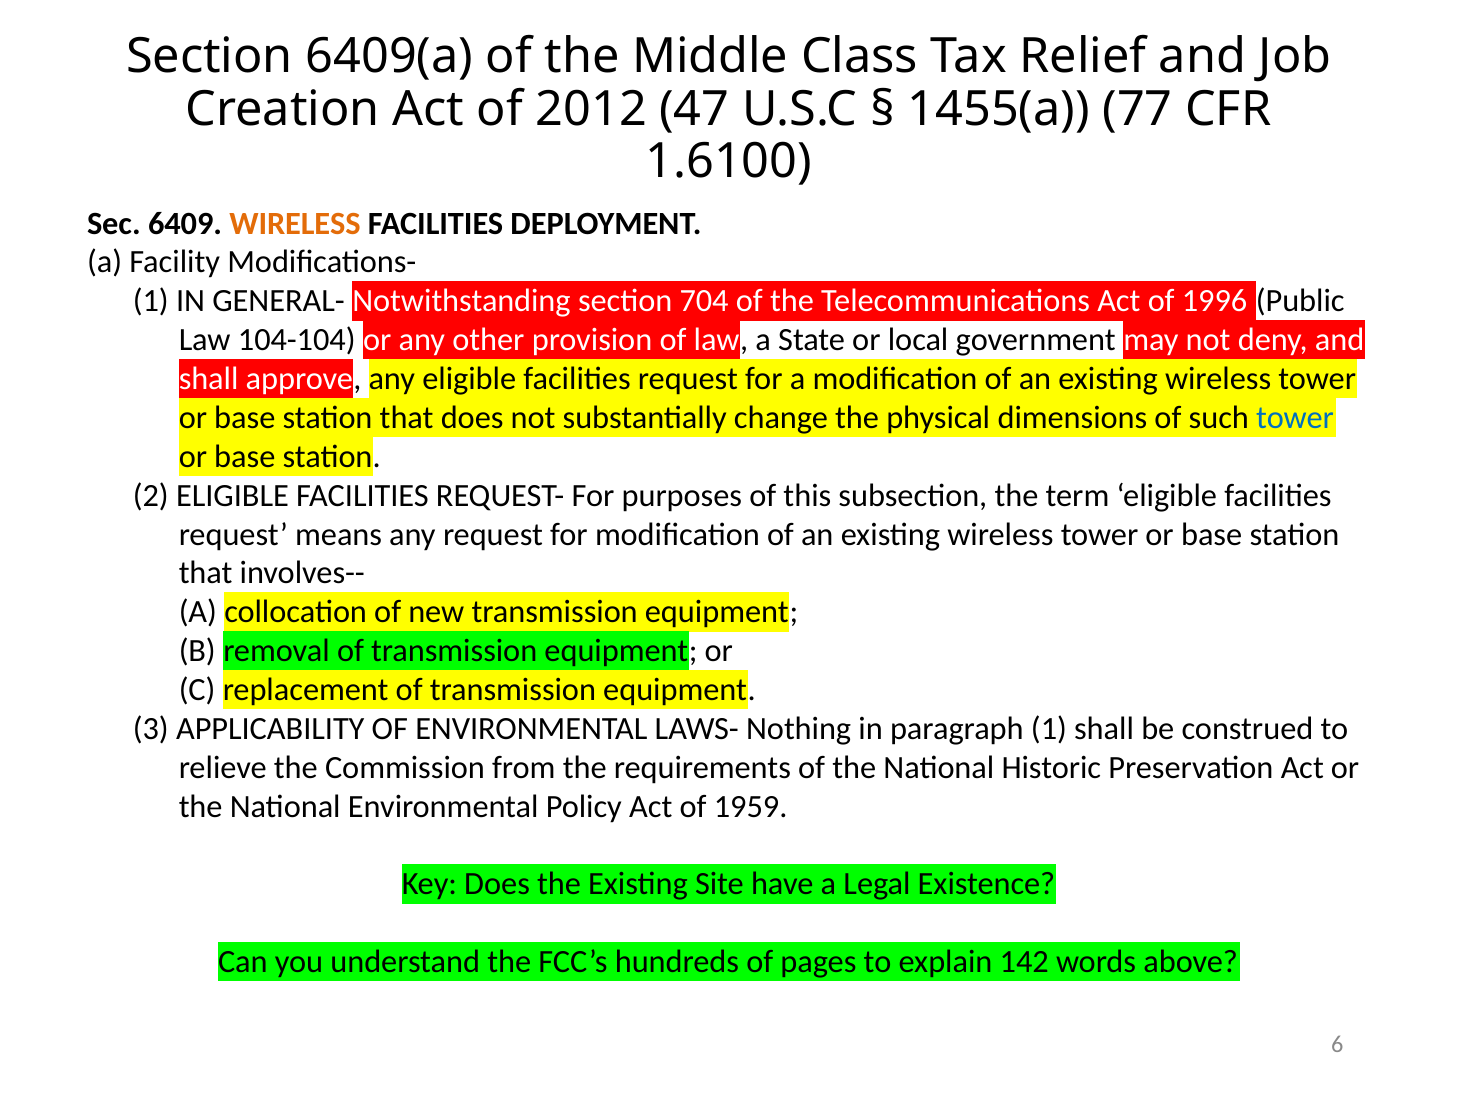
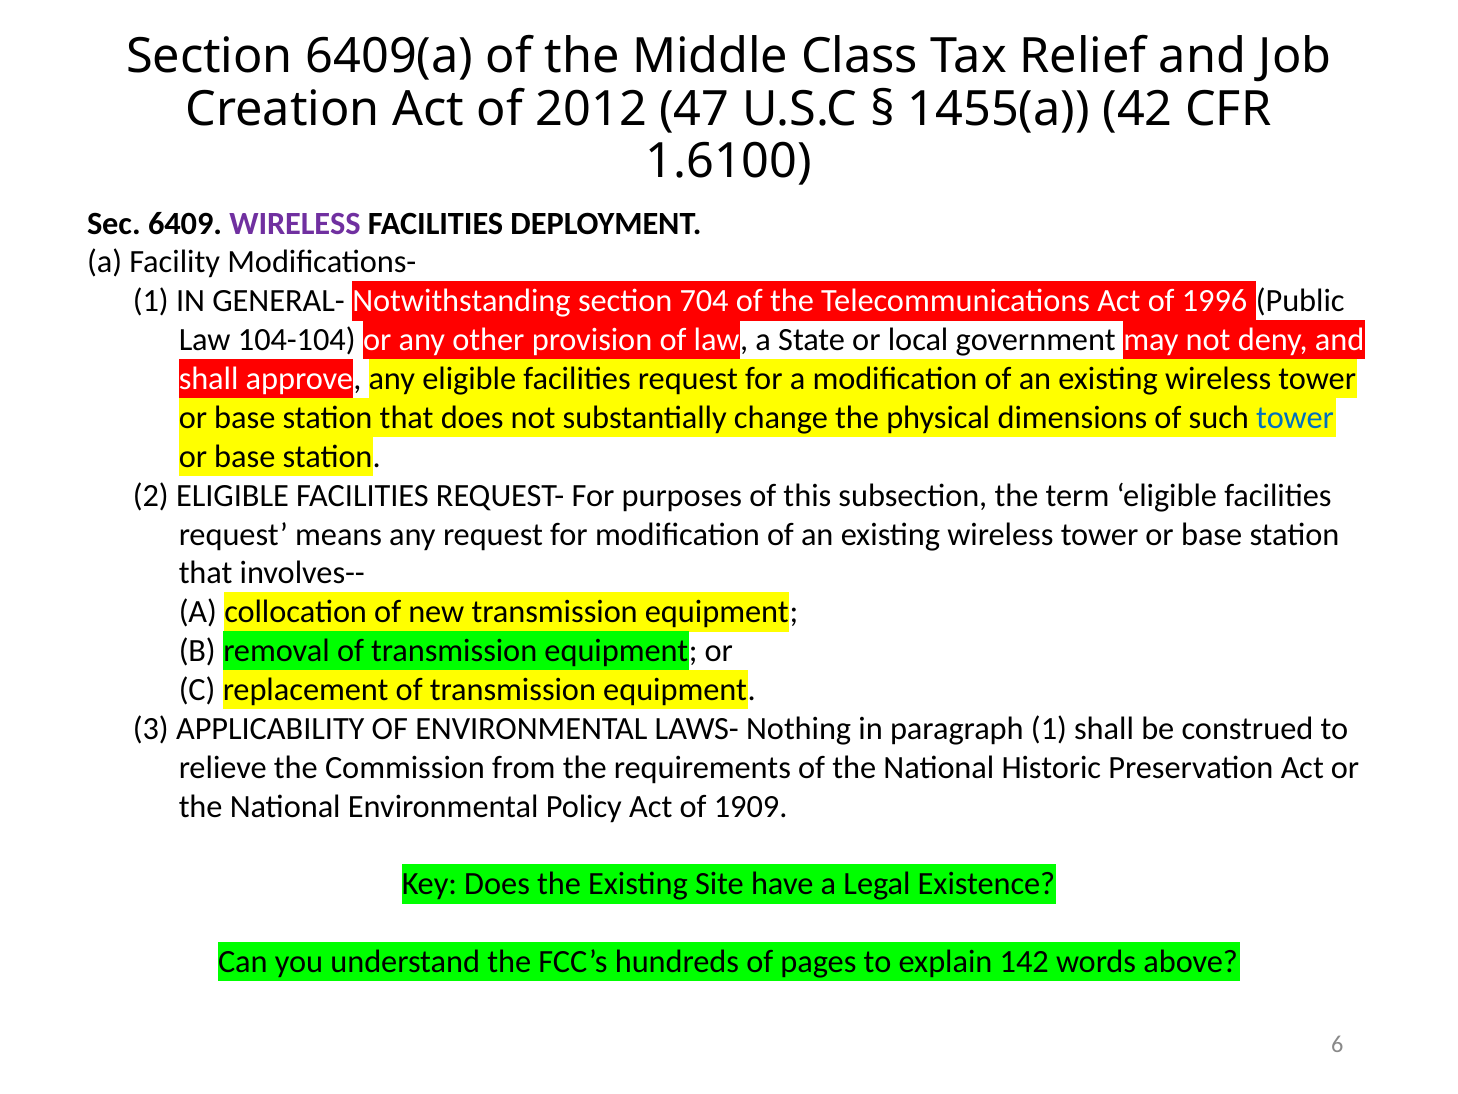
77: 77 -> 42 (1138, 109)
WIRELESS colour: orange -> purple (295, 223)
1959: 1959 -> 1909 (751, 806)
